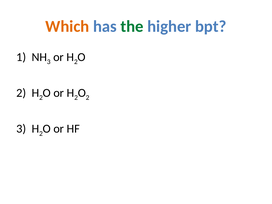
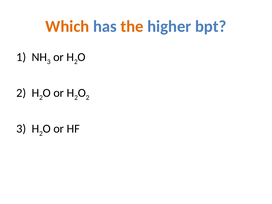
the colour: green -> orange (132, 26)
